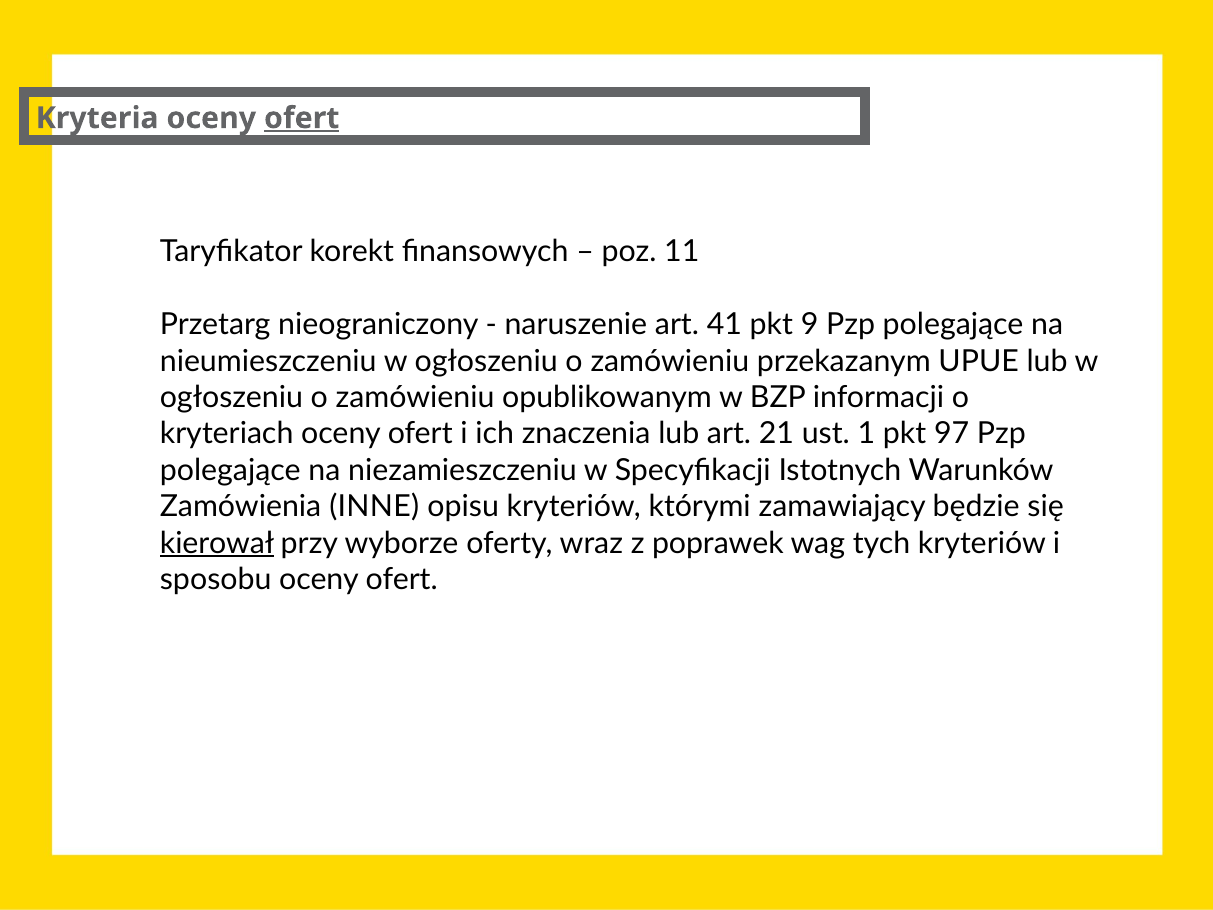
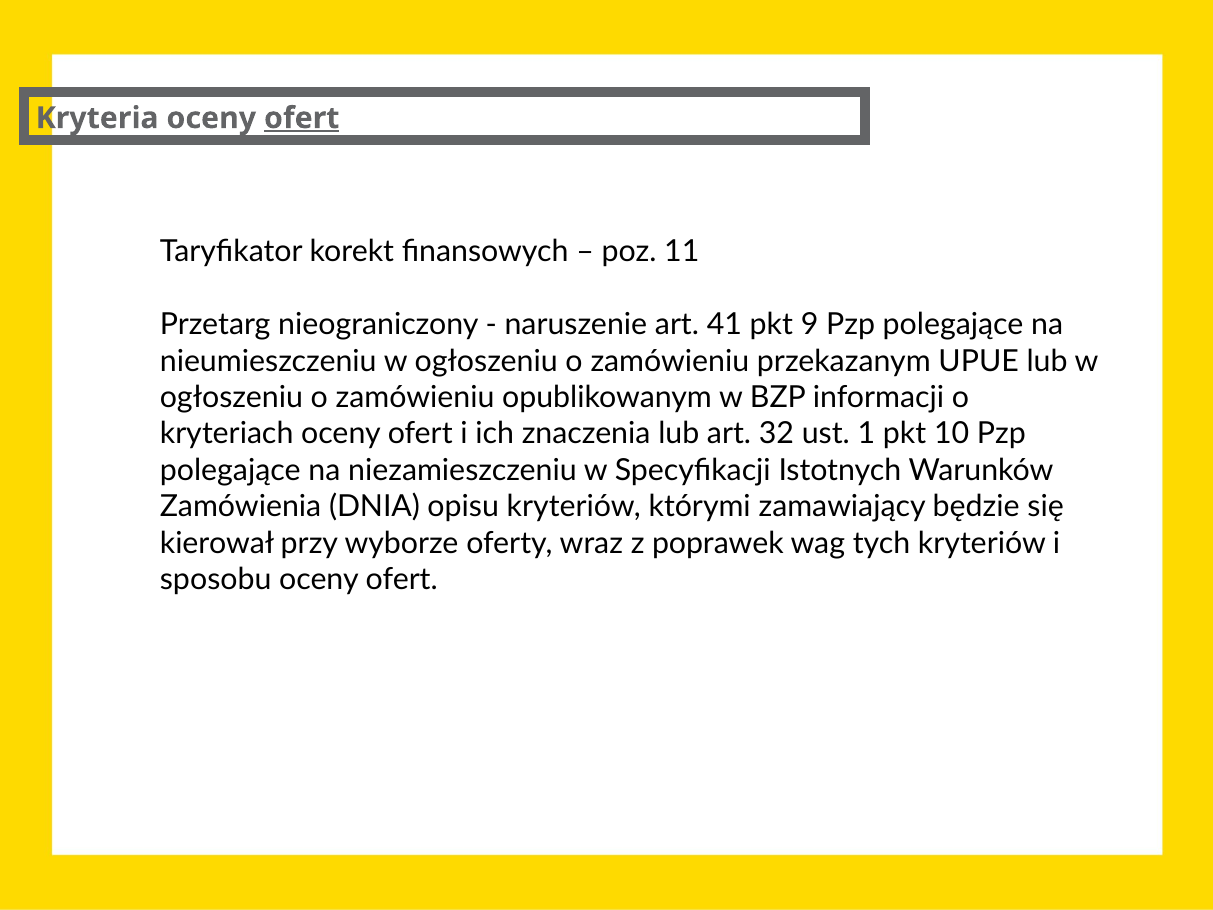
21: 21 -> 32 (776, 434)
97: 97 -> 10 (952, 434)
INNE: INNE -> DNIA (374, 507)
kierował underline: present -> none (217, 543)
